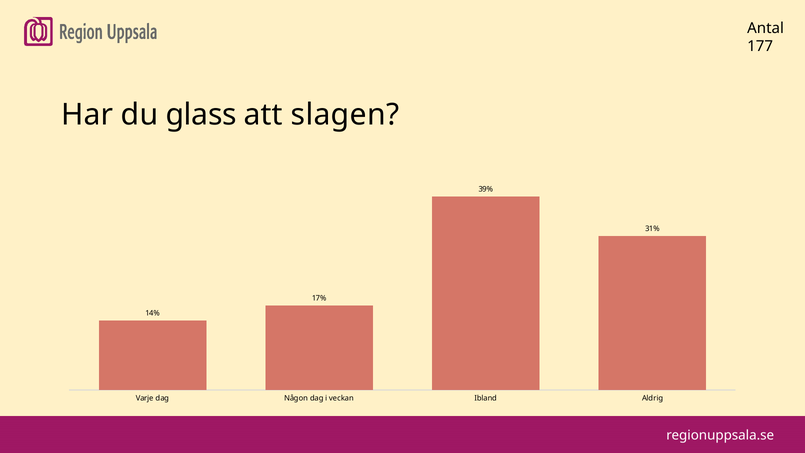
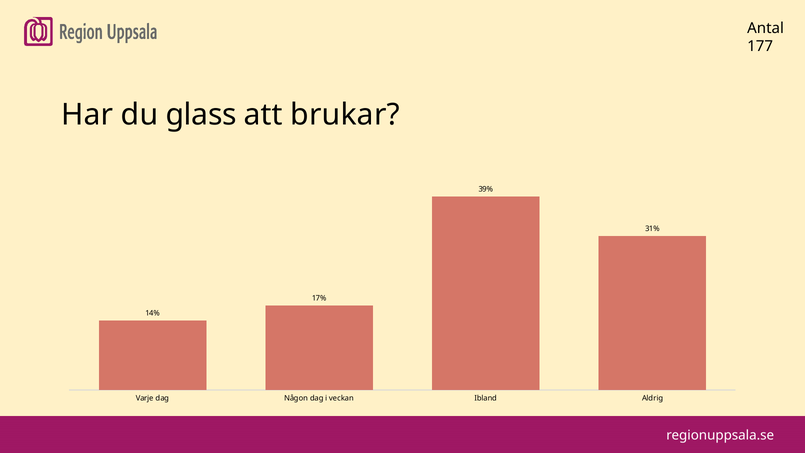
slagen: slagen -> brukar (345, 115)
